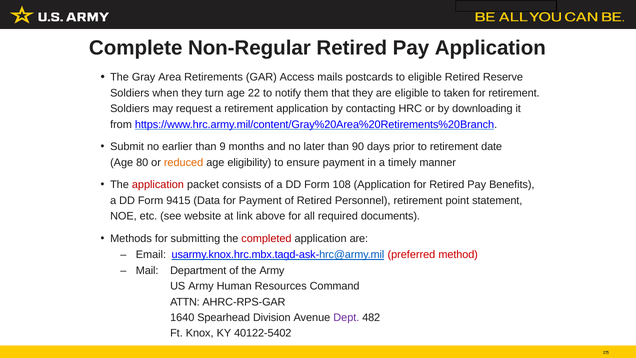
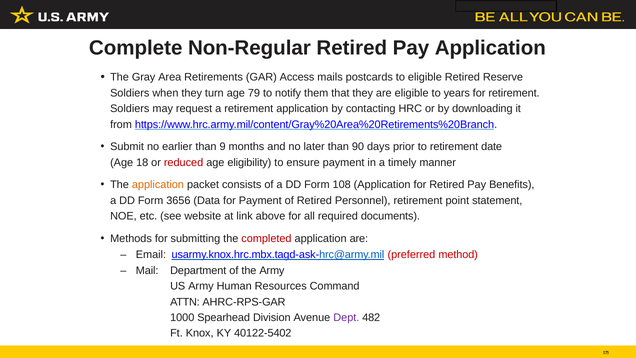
22: 22 -> 79 (254, 93)
taken: taken -> years (457, 93)
80: 80 -> 18 (142, 162)
reduced colour: orange -> red (184, 162)
application colour: red -> orange (158, 185)
9415: 9415 -> 3656 (178, 200)
1640: 1640 -> 1000 (182, 317)
